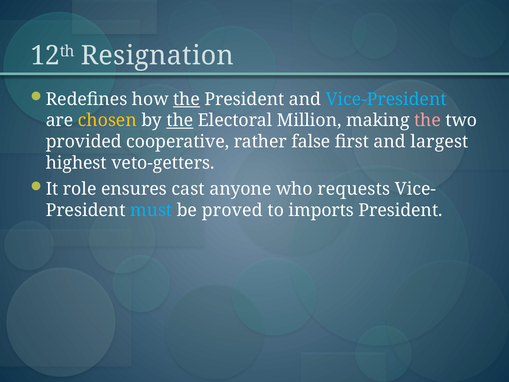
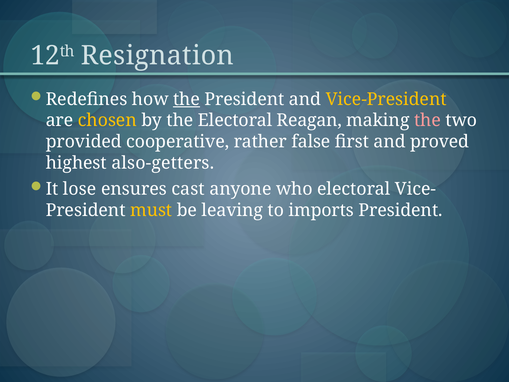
Vice-President colour: light blue -> yellow (386, 99)
the underline: present -> none (180, 120)
Million: Million -> Reagan (309, 120)
largest: largest -> proved (440, 142)
veto-getters: veto-getters -> also-getters (163, 163)
role: role -> lose (80, 189)
who requests: requests -> electoral (354, 189)
must colour: light blue -> yellow (151, 210)
proved: proved -> leaving (232, 210)
